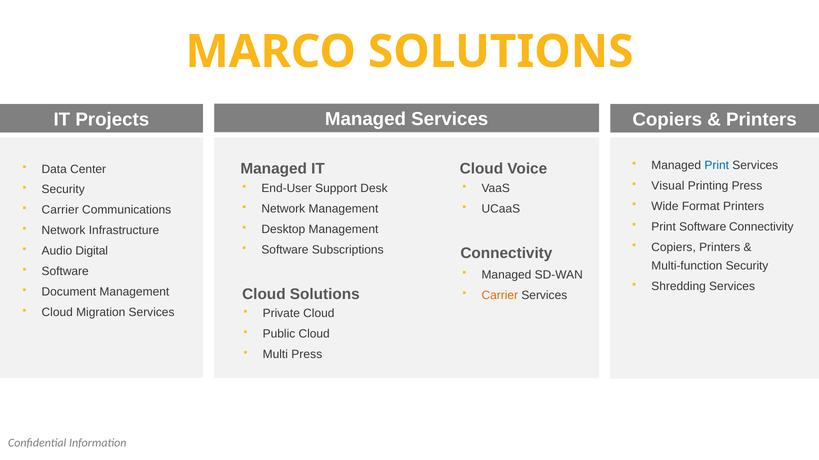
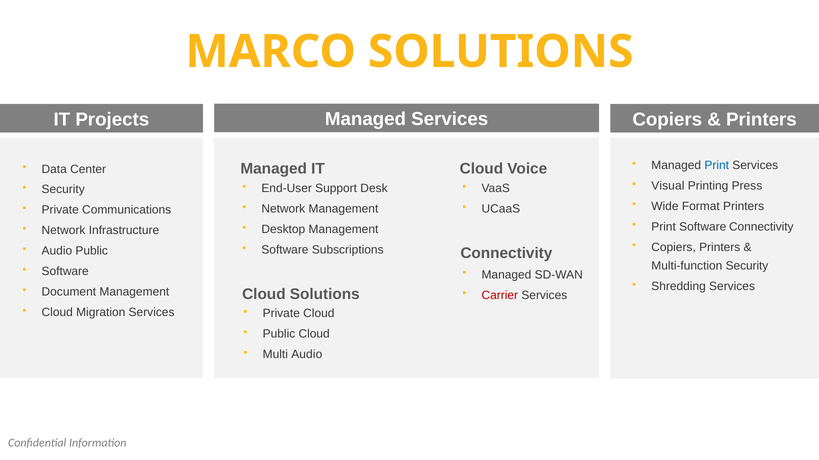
Carrier: Carrier -> Private (60, 210)
Audio Digital: Digital -> Public (92, 251)
Carrier colour: orange -> red (500, 296)
Multi Press: Press -> Audio (307, 355)
